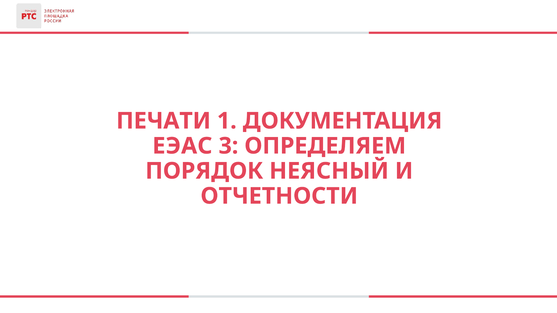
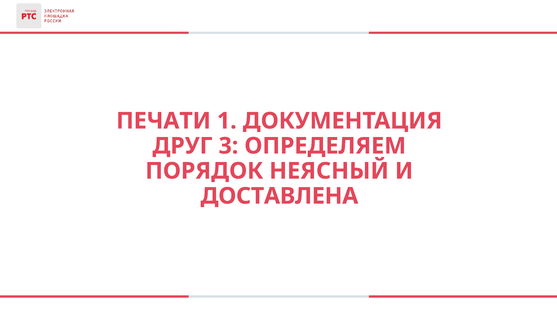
ЕЭАС: ЕЭАС -> ДРУГ (183, 146)
ОТЧЕТНОСТИ: ОТЧЕТНОСТИ -> ДОСТАВЛЕНА (279, 196)
